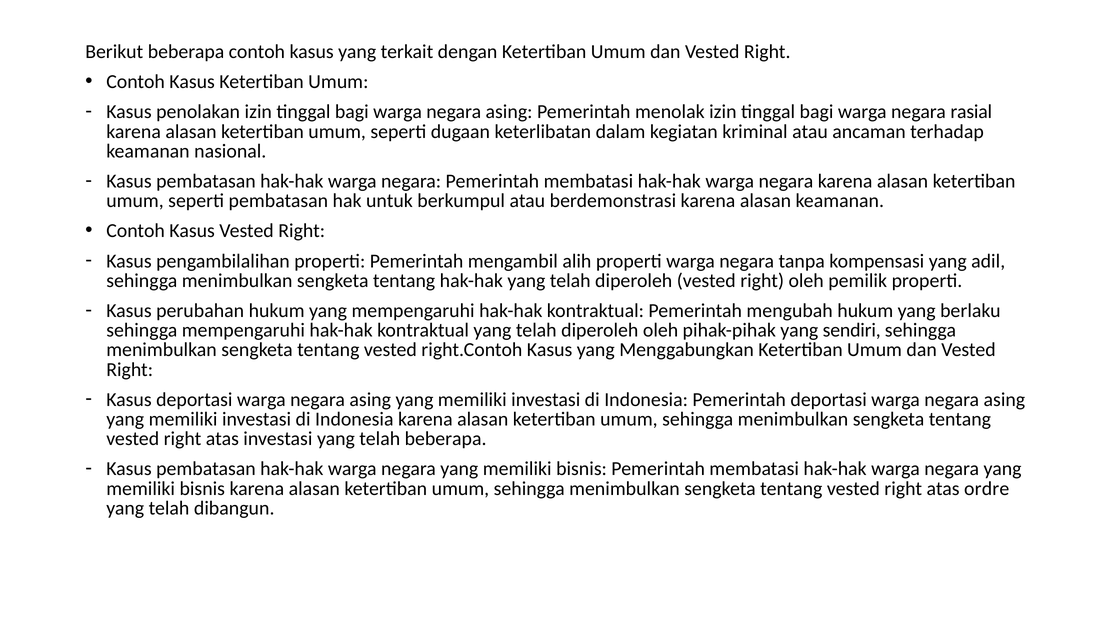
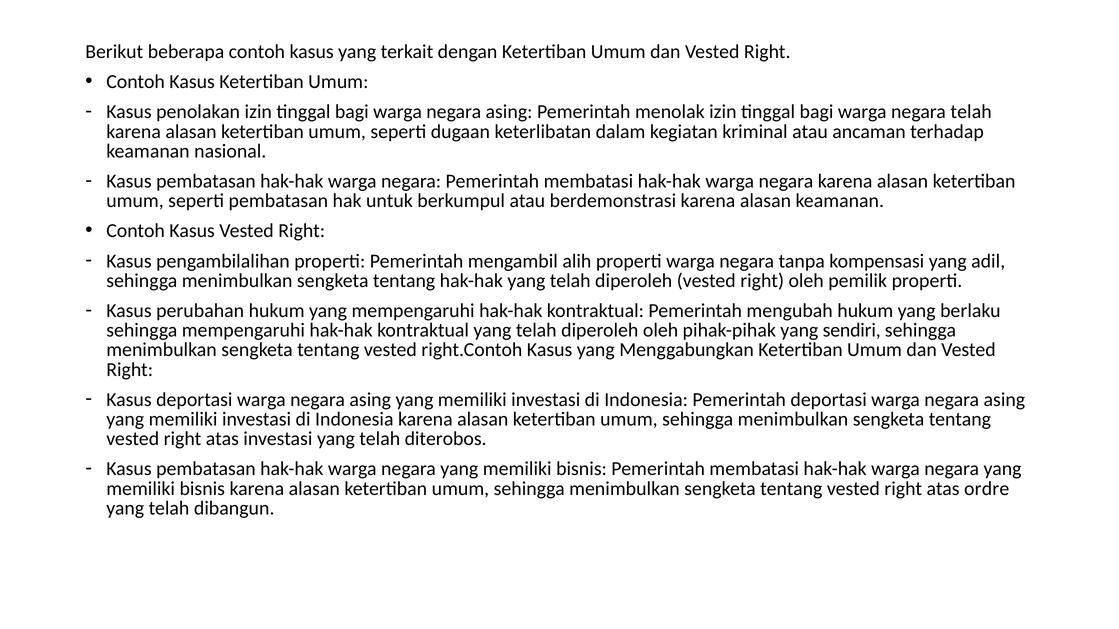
negara rasial: rasial -> telah (971, 112)
telah beberapa: beberapa -> diterobos (446, 439)
